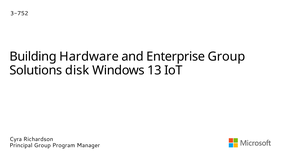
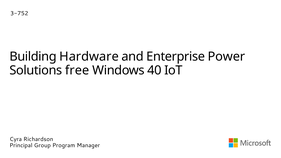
Enterprise Group: Group -> Power (226, 57)
disk: disk -> free (77, 70)
13: 13 -> 40 (154, 70)
